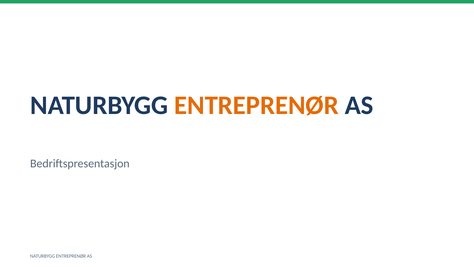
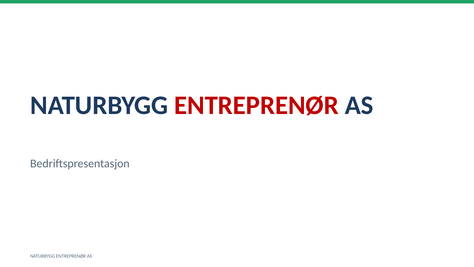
ENTREPRENØR colour: orange -> red (256, 105)
